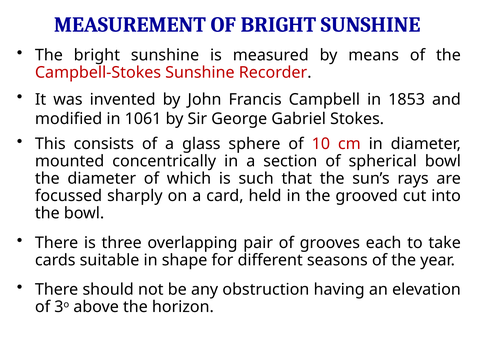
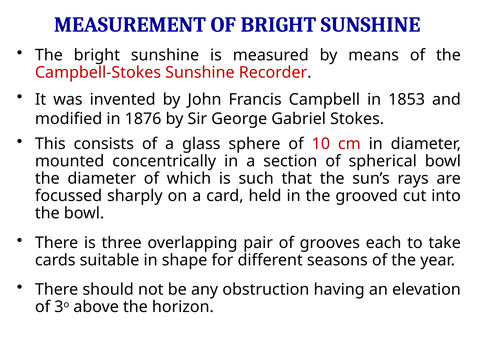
1061: 1061 -> 1876 (143, 119)
